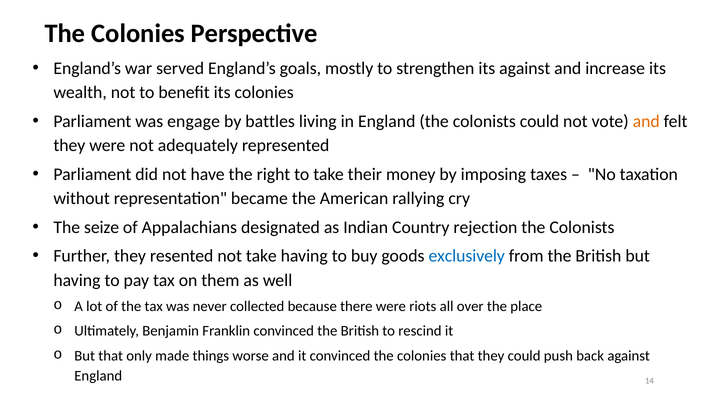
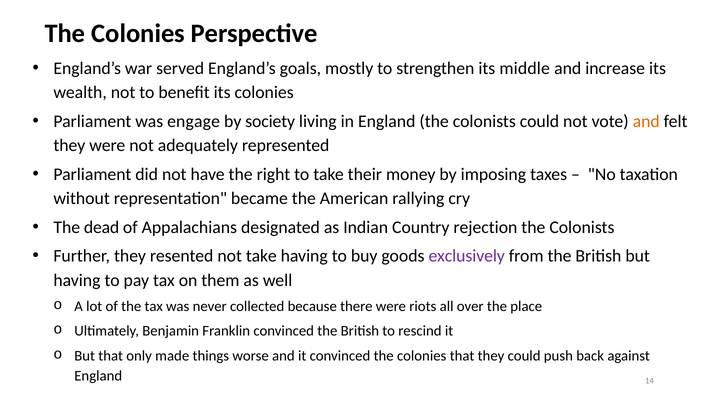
its against: against -> middle (525, 68)
battles: battles -> society (270, 121)
seize: seize -> dead (102, 227)
exclusively colour: blue -> purple (467, 255)
